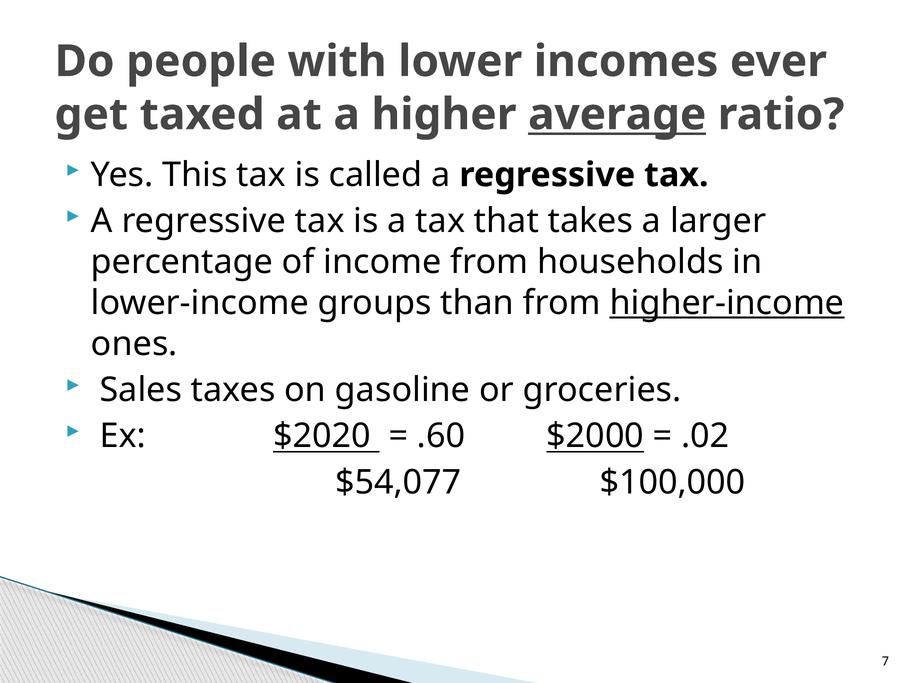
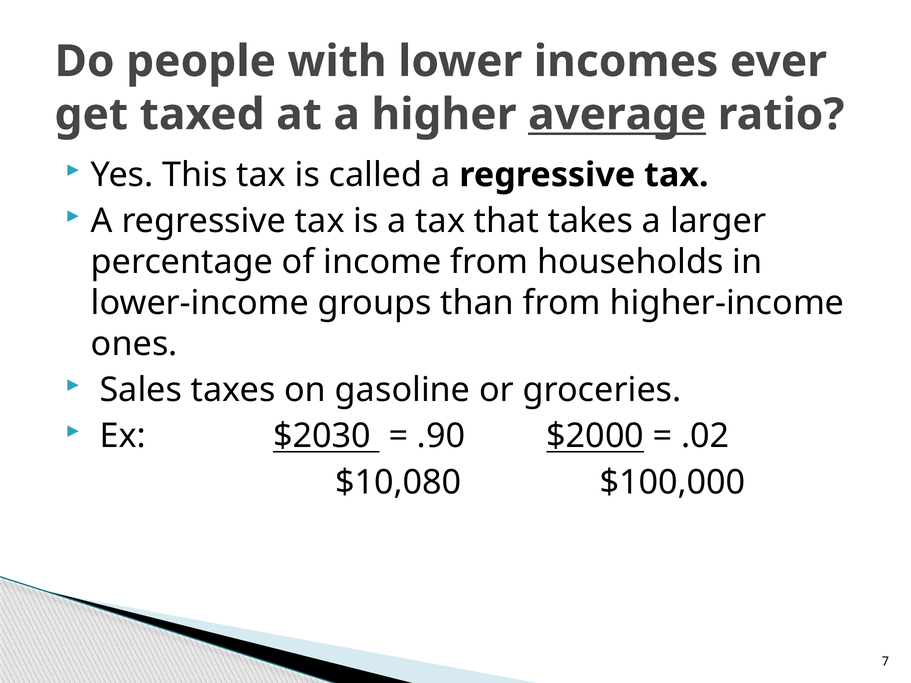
higher-income underline: present -> none (727, 303)
$2020: $2020 -> $2030 (322, 436)
.60: .60 -> .90 (441, 436)
$54,077: $54,077 -> $10,080 (398, 482)
